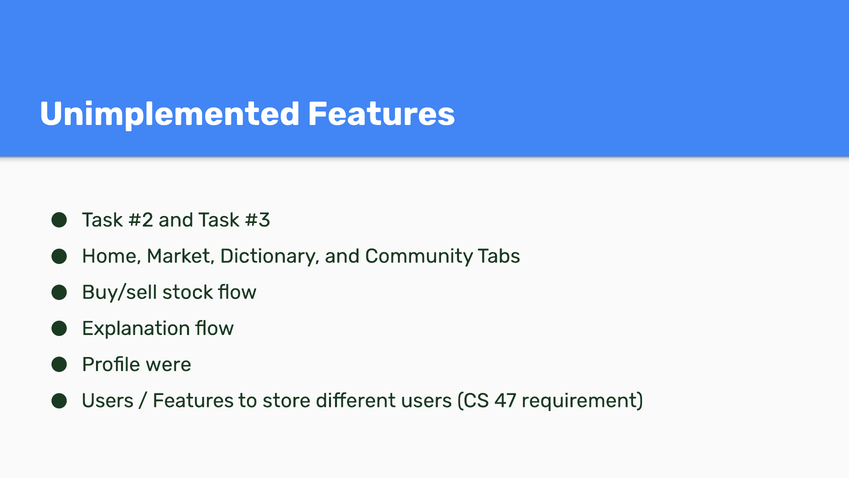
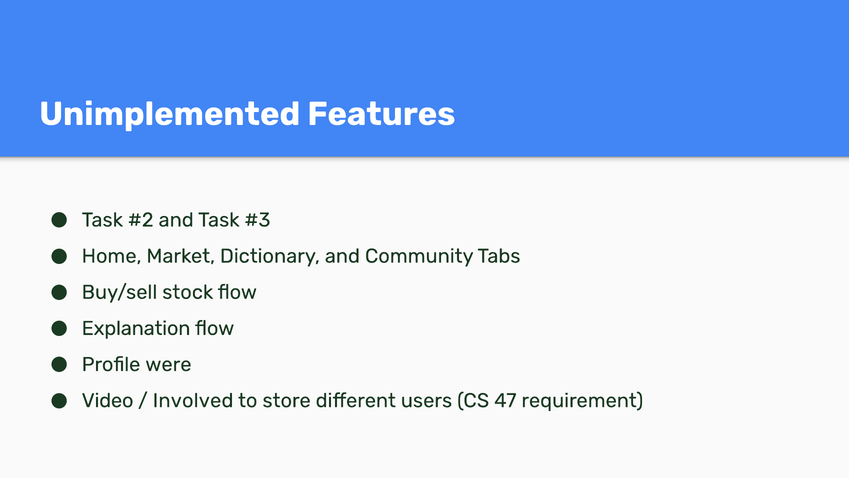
Users: Users -> Video (108, 400)
Features: Features -> Involved (193, 400)
